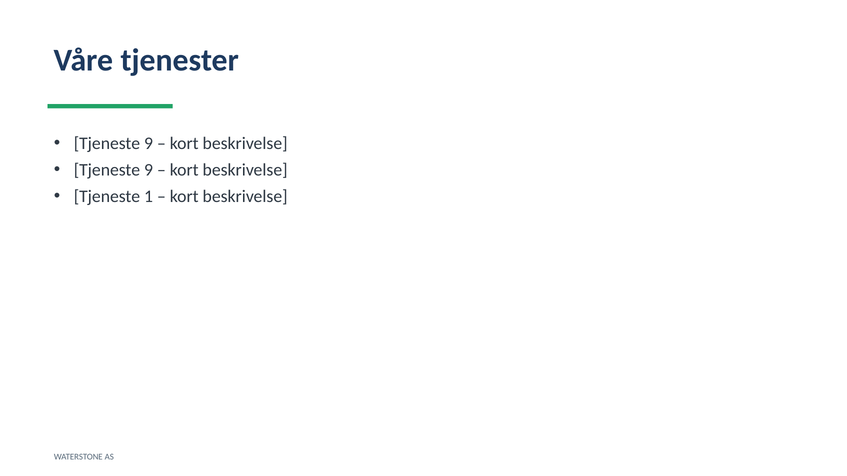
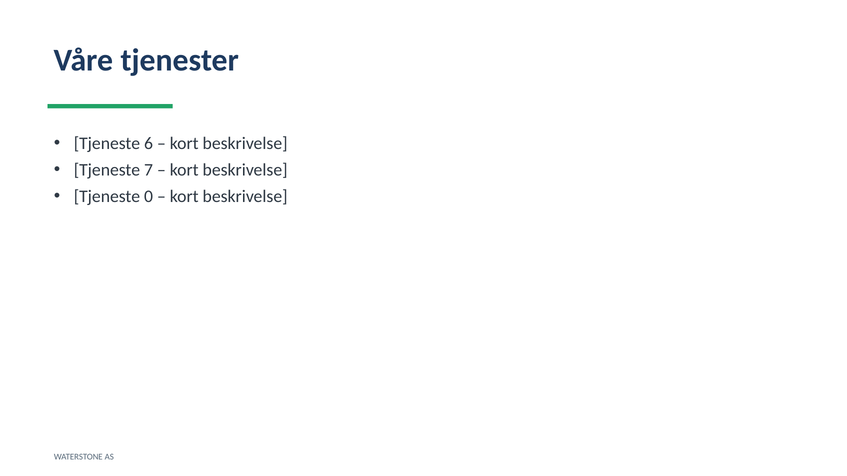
9: 9 -> 6 (148, 143)
9: 9 -> 7 (148, 170)
1: 1 -> 0 (148, 196)
